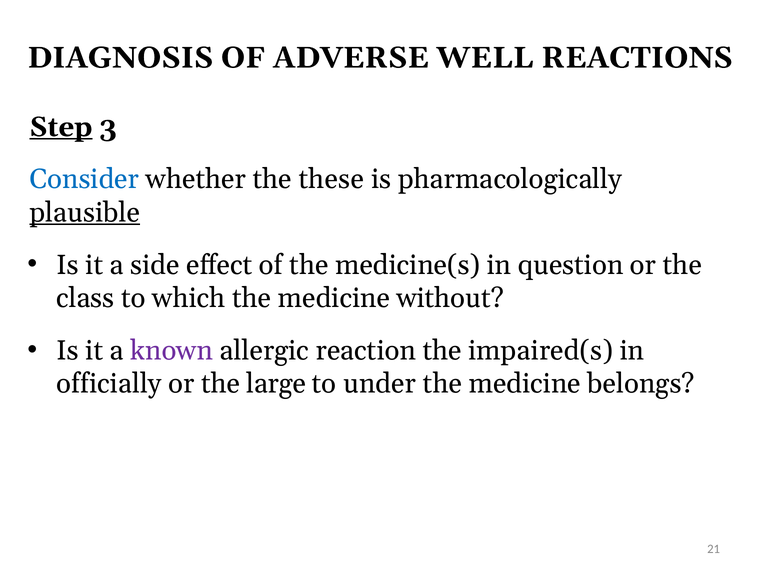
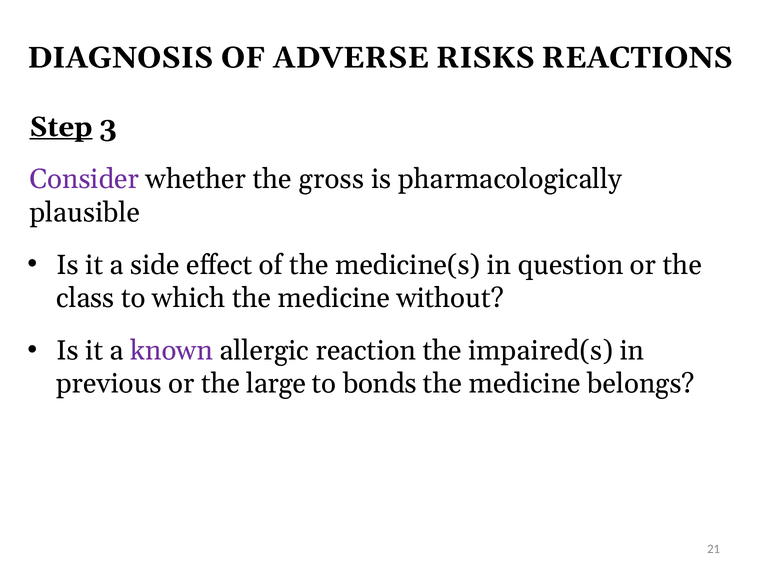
WELL: WELL -> RISKS (485, 58)
Consider colour: blue -> purple (84, 179)
these: these -> gross (331, 179)
plausible underline: present -> none (85, 212)
officially: officially -> previous (109, 383)
under: under -> bonds (380, 383)
